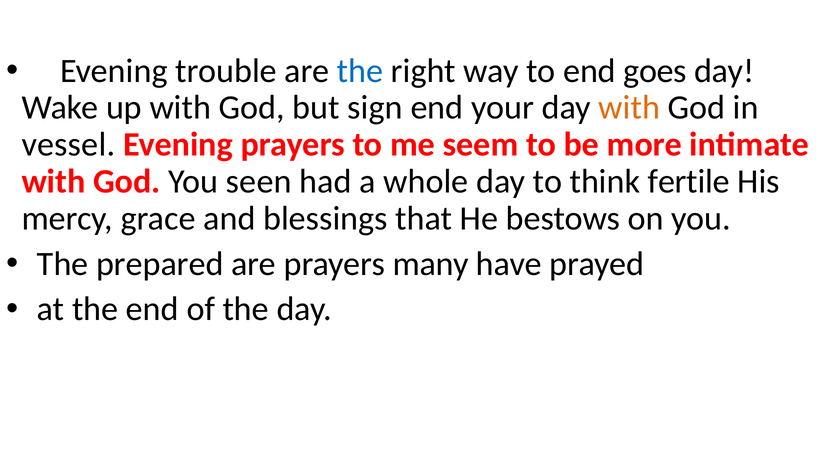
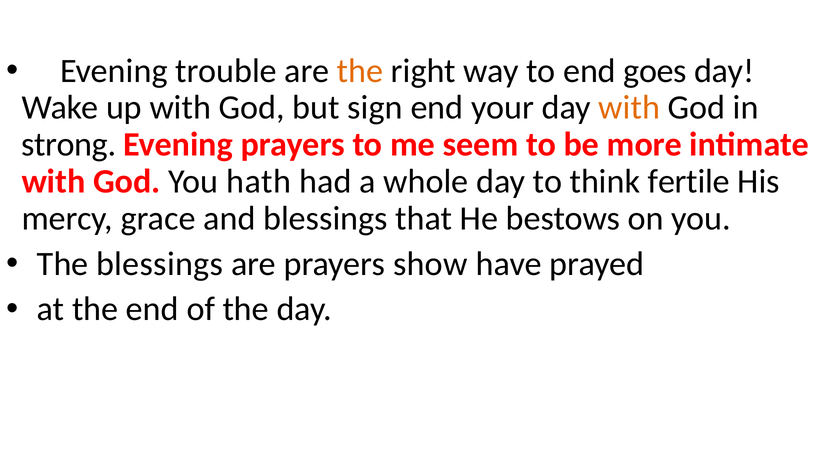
the colour: blue -> orange (360, 71)
vessel: vessel -> strong (69, 145)
seen: seen -> hath (259, 182)
The prepared: prepared -> blessings (160, 264)
many: many -> show (430, 264)
